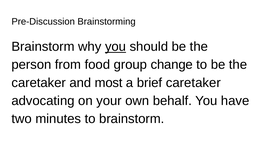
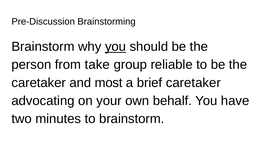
food: food -> take (97, 65)
change: change -> reliable (172, 65)
